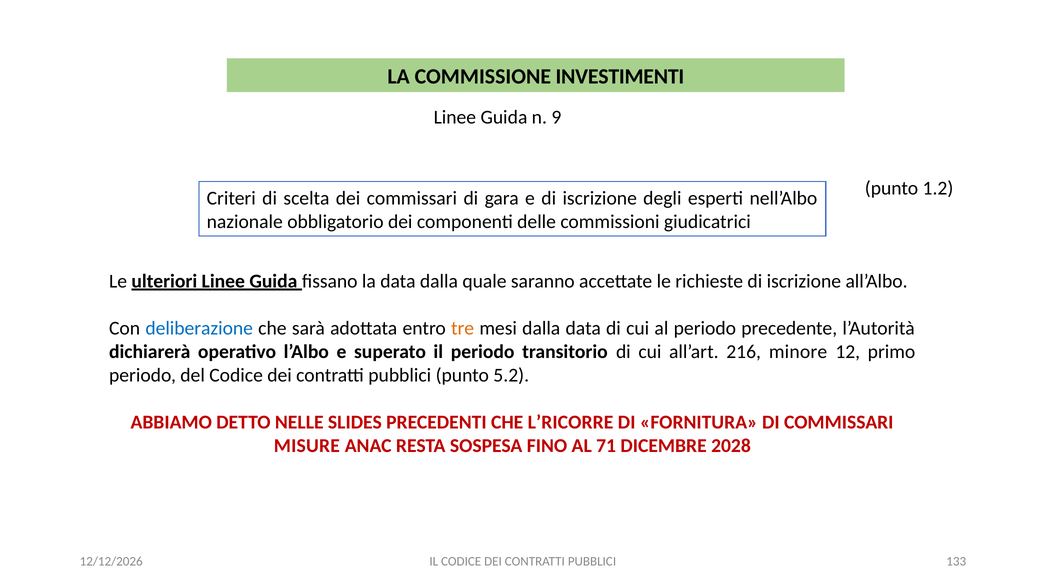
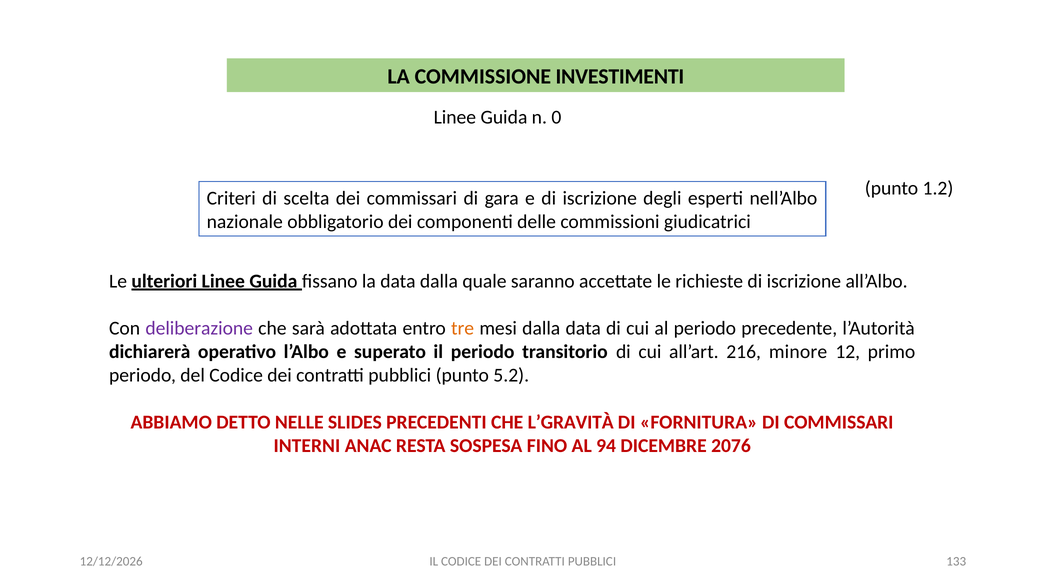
9: 9 -> 0 (556, 117)
deliberazione colour: blue -> purple (199, 328)
L’RICORRE: L’RICORRE -> L’GRAVITÀ (571, 422)
MISURE: MISURE -> INTERNI (307, 446)
71: 71 -> 94 (606, 446)
2028: 2028 -> 2076 (731, 446)
